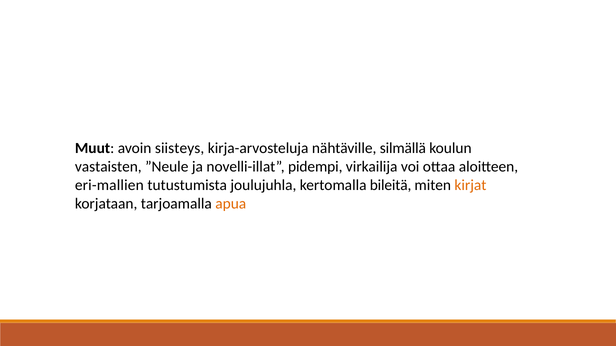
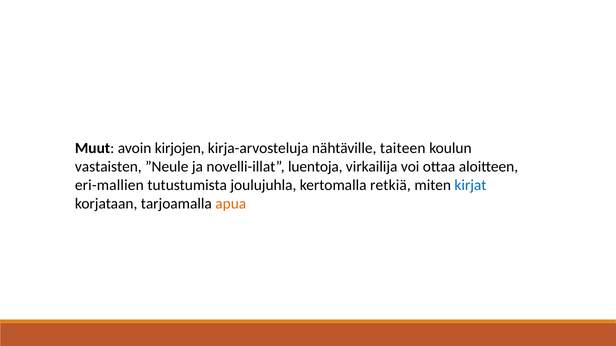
siisteys: siisteys -> kirjojen (180, 149)
silmällä: silmällä -> taiteen (403, 149)
pidempi: pidempi -> luentoja (315, 167)
bileitä: bileitä -> retkiä (390, 185)
kirjat colour: orange -> blue (470, 185)
